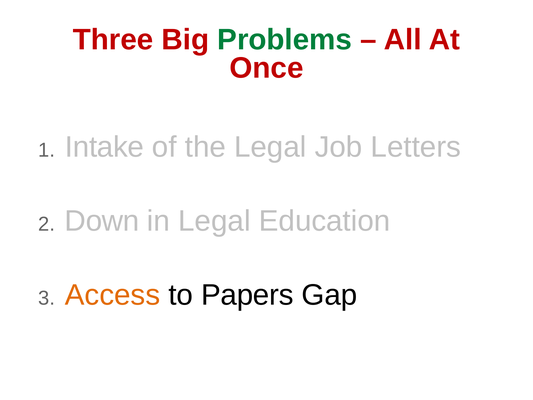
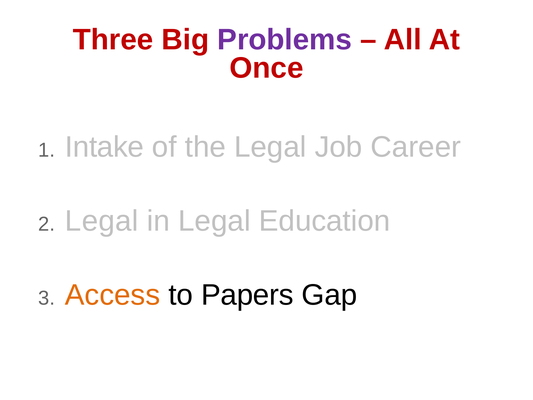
Problems colour: green -> purple (285, 40)
Letters: Letters -> Career (416, 147)
Down: Down -> Legal (102, 221)
